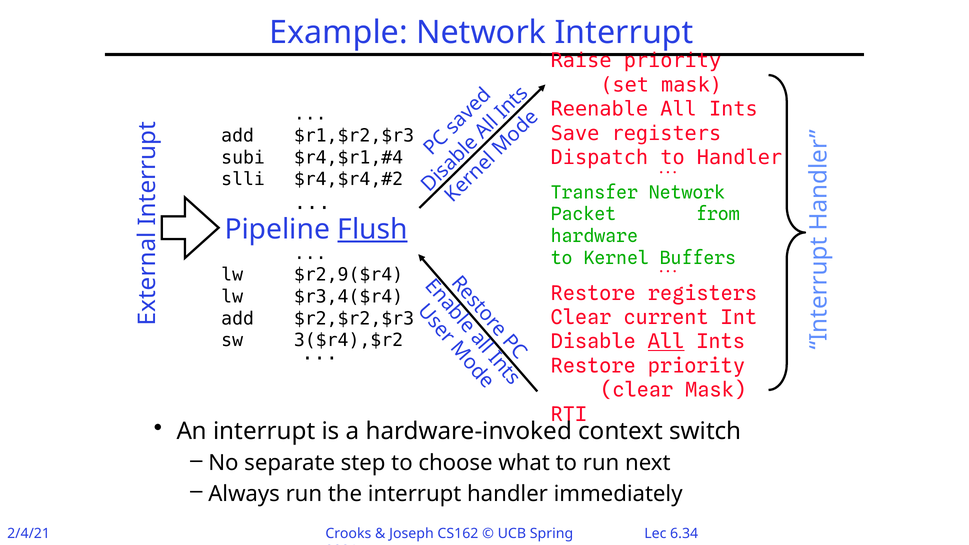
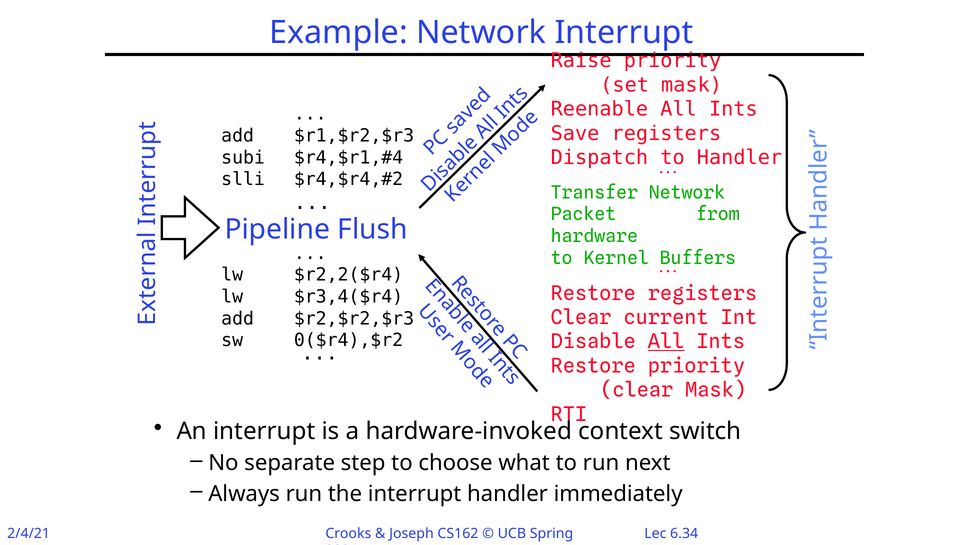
Flush underline: present -> none (373, 229)
$r2,9($r4: $r2,9($r4 -> $r2,2($r4 (349, 275)
3($r4),$r2: 3($r4),$r2 -> 0($r4),$r2 (349, 340)
